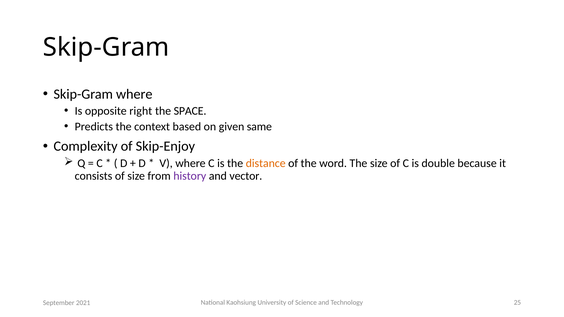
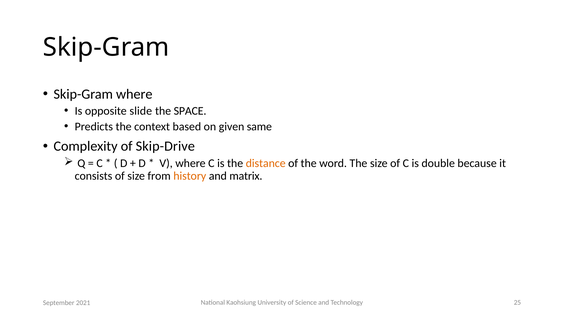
right: right -> slide (141, 111)
Skip-Enjoy: Skip-Enjoy -> Skip-Drive (165, 146)
history colour: purple -> orange (190, 176)
vector: vector -> matrix (246, 176)
